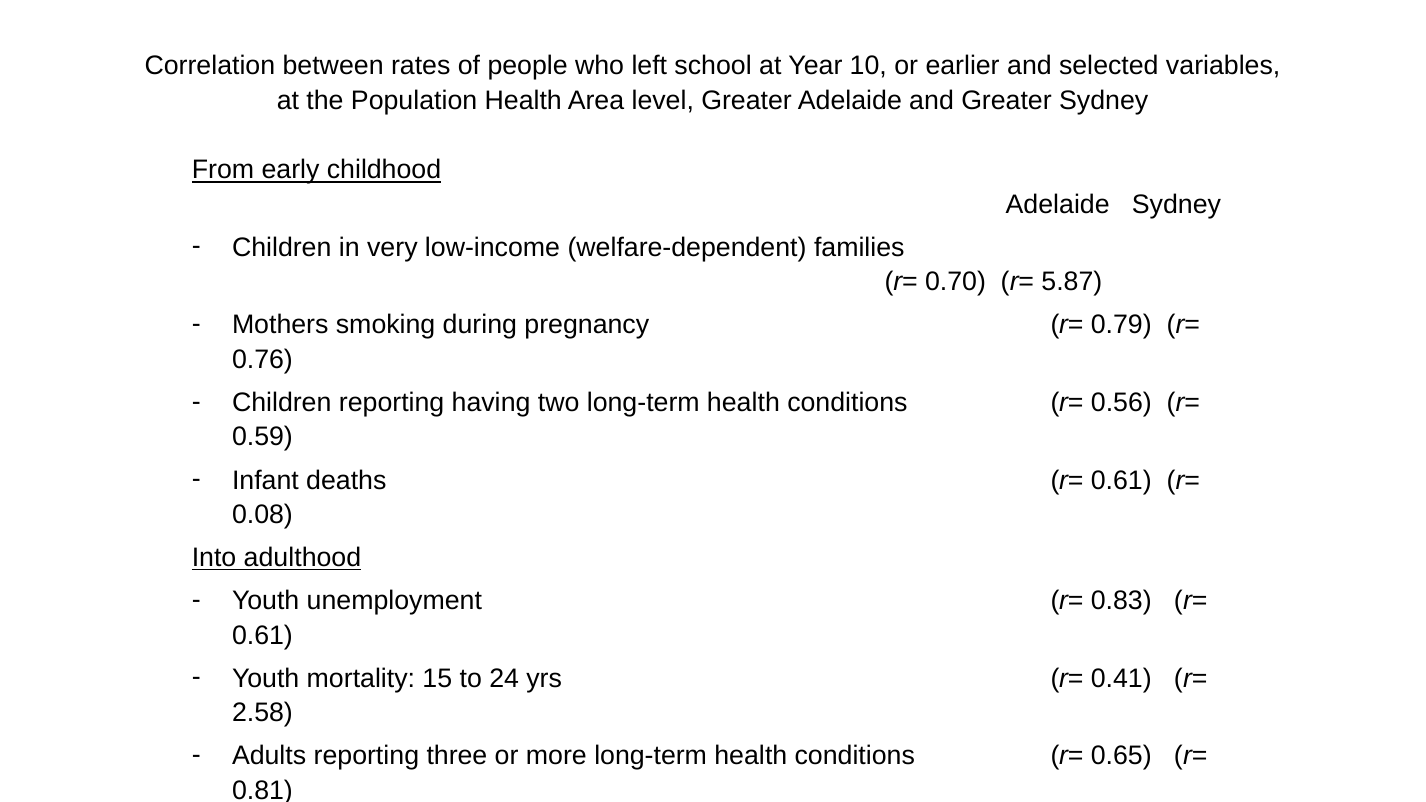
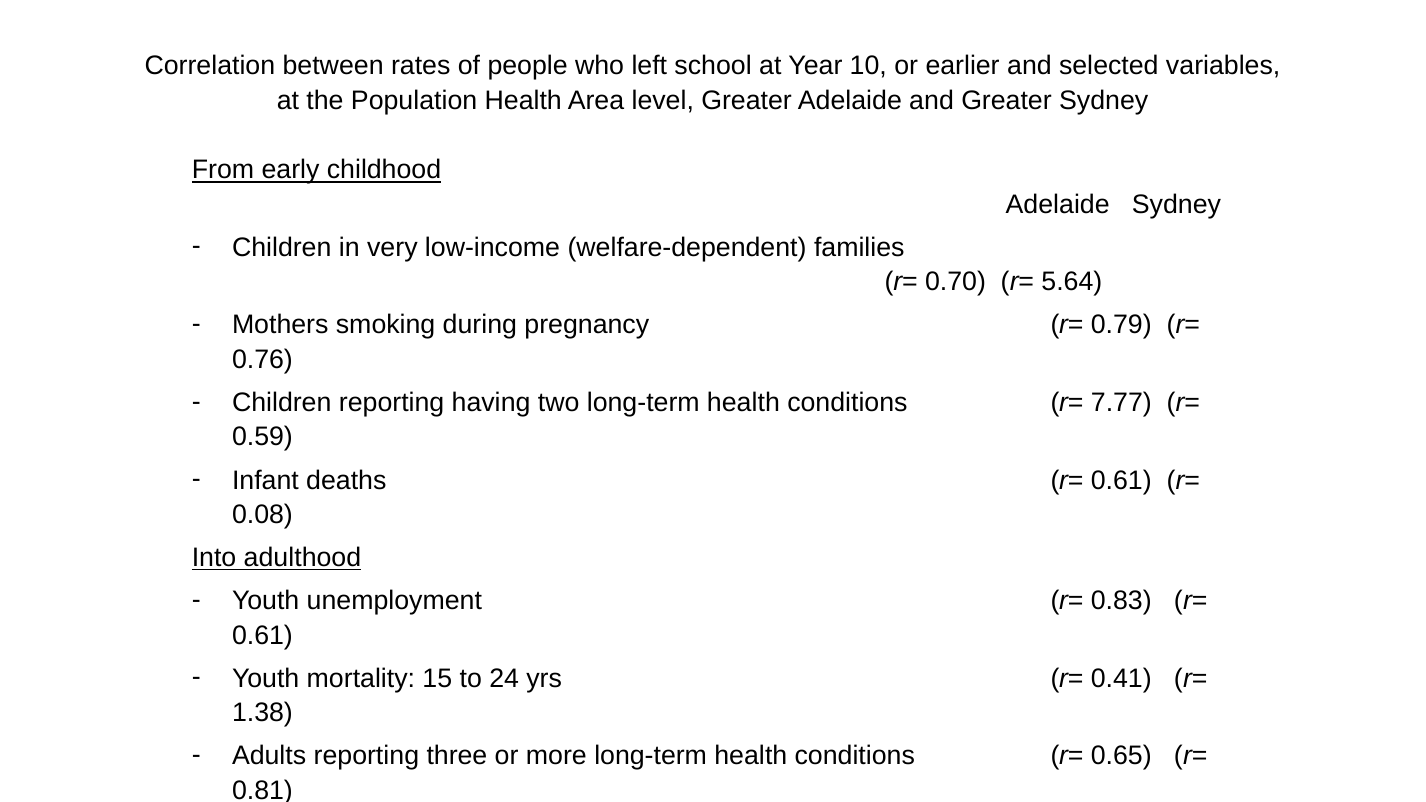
5.87: 5.87 -> 5.64 (1072, 282)
0.56: 0.56 -> 7.77 (1121, 403)
2.58: 2.58 -> 1.38 (262, 713)
